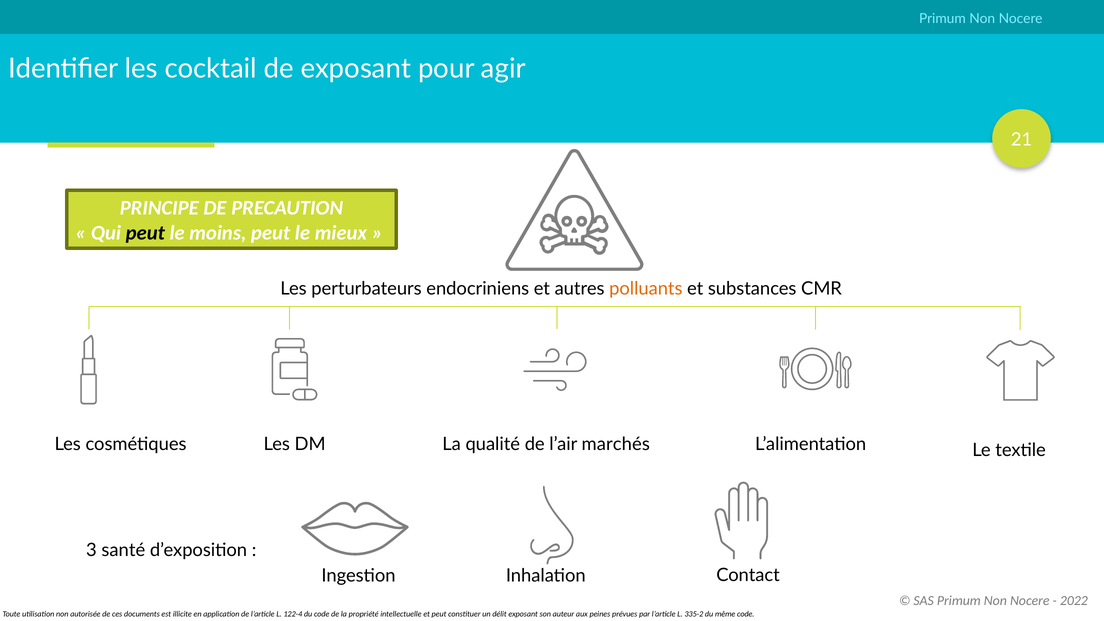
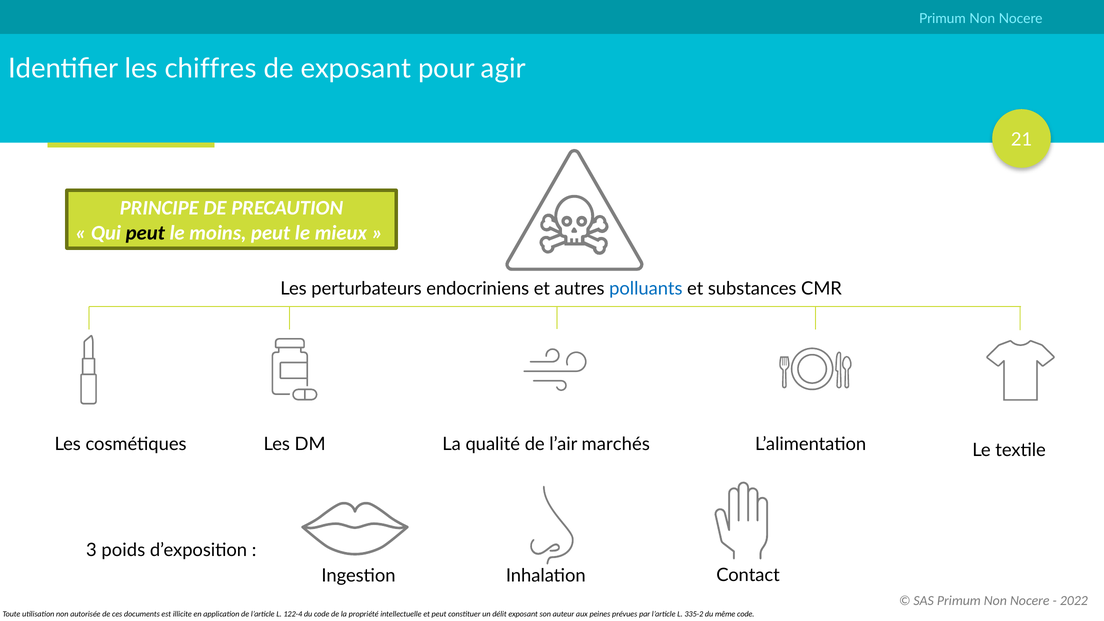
cocktail: cocktail -> chiffres (211, 68)
polluants colour: orange -> blue (646, 288)
santé: santé -> poids (123, 550)
